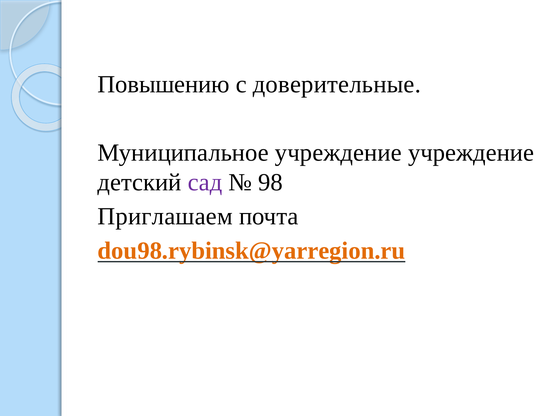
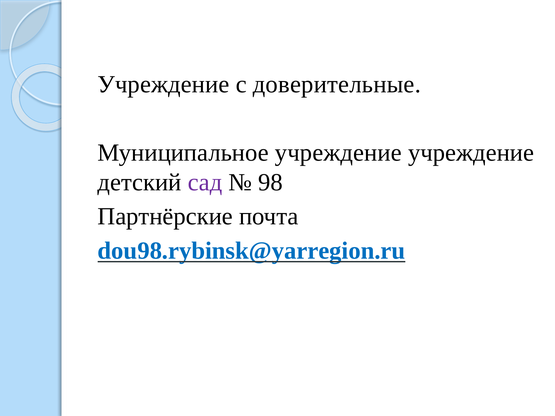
Повышению: Повышению -> Учреждение (164, 84)
Приглашаем: Приглашаем -> Партнёрские (165, 217)
dou98.rybinsk@yarregion.ru colour: orange -> blue (251, 251)
